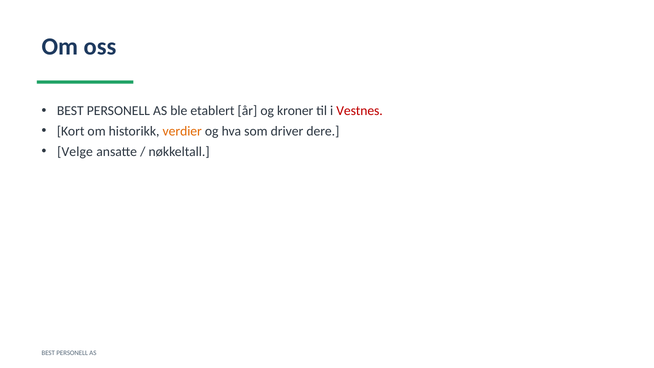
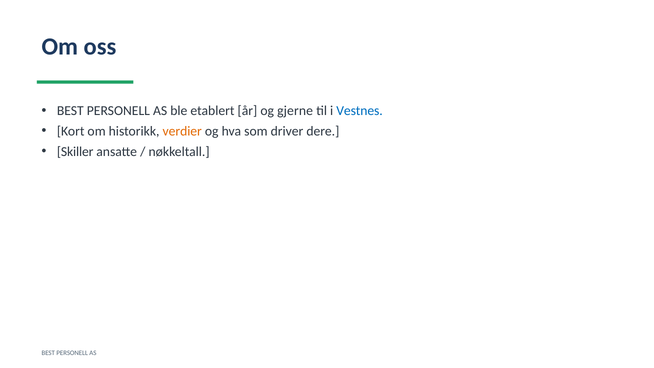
kroner: kroner -> gjerne (295, 111)
Vestnes colour: red -> blue (360, 111)
Velge: Velge -> Skiller (75, 152)
